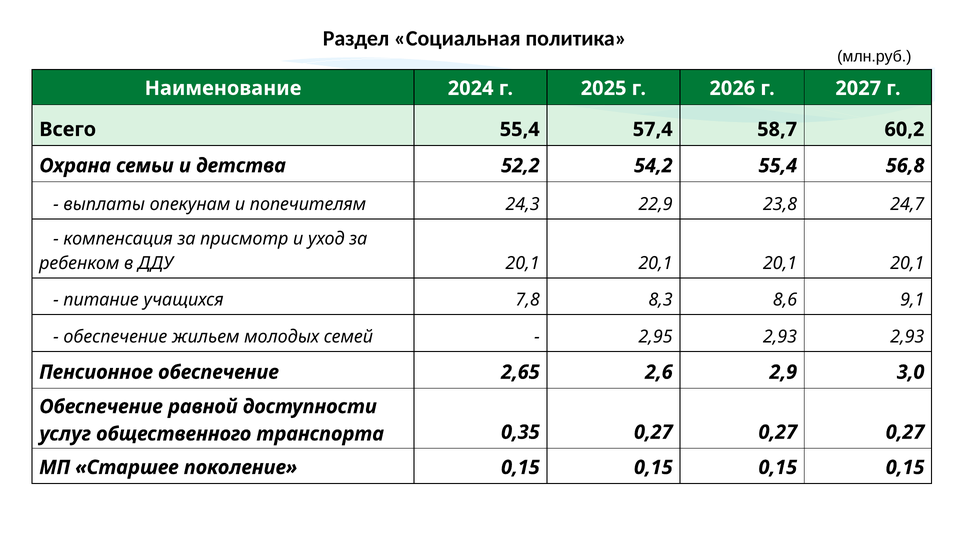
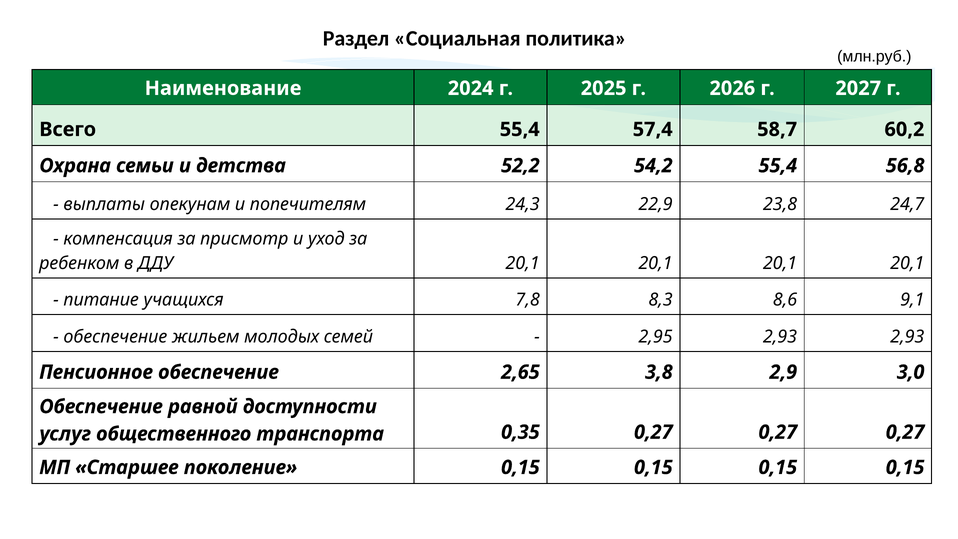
2,6: 2,6 -> 3,8 (659, 372)
